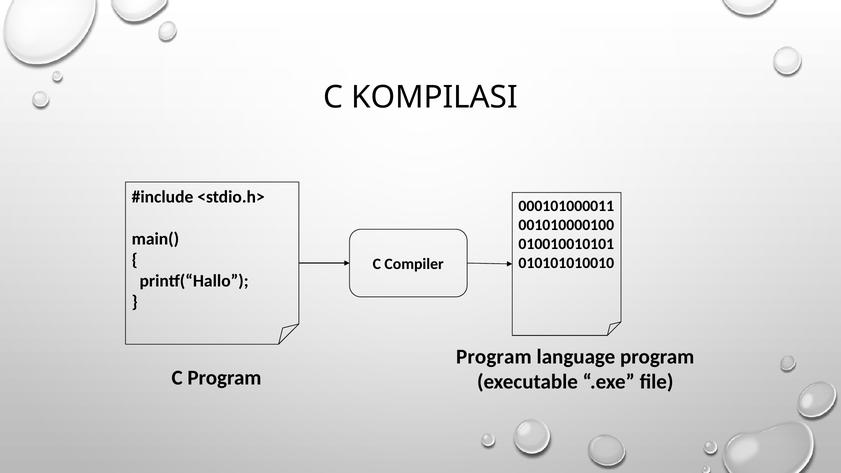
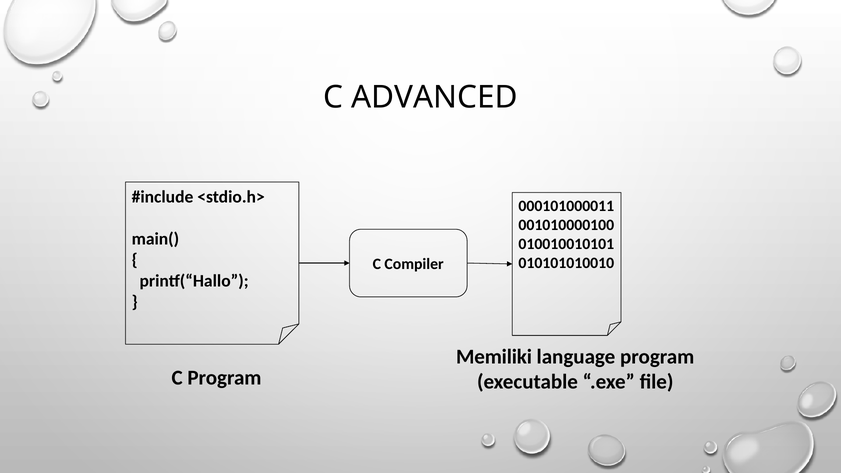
KOMPILASI: KOMPILASI -> ADVANCED (435, 97)
Program: Program -> Memiliki (494, 357)
